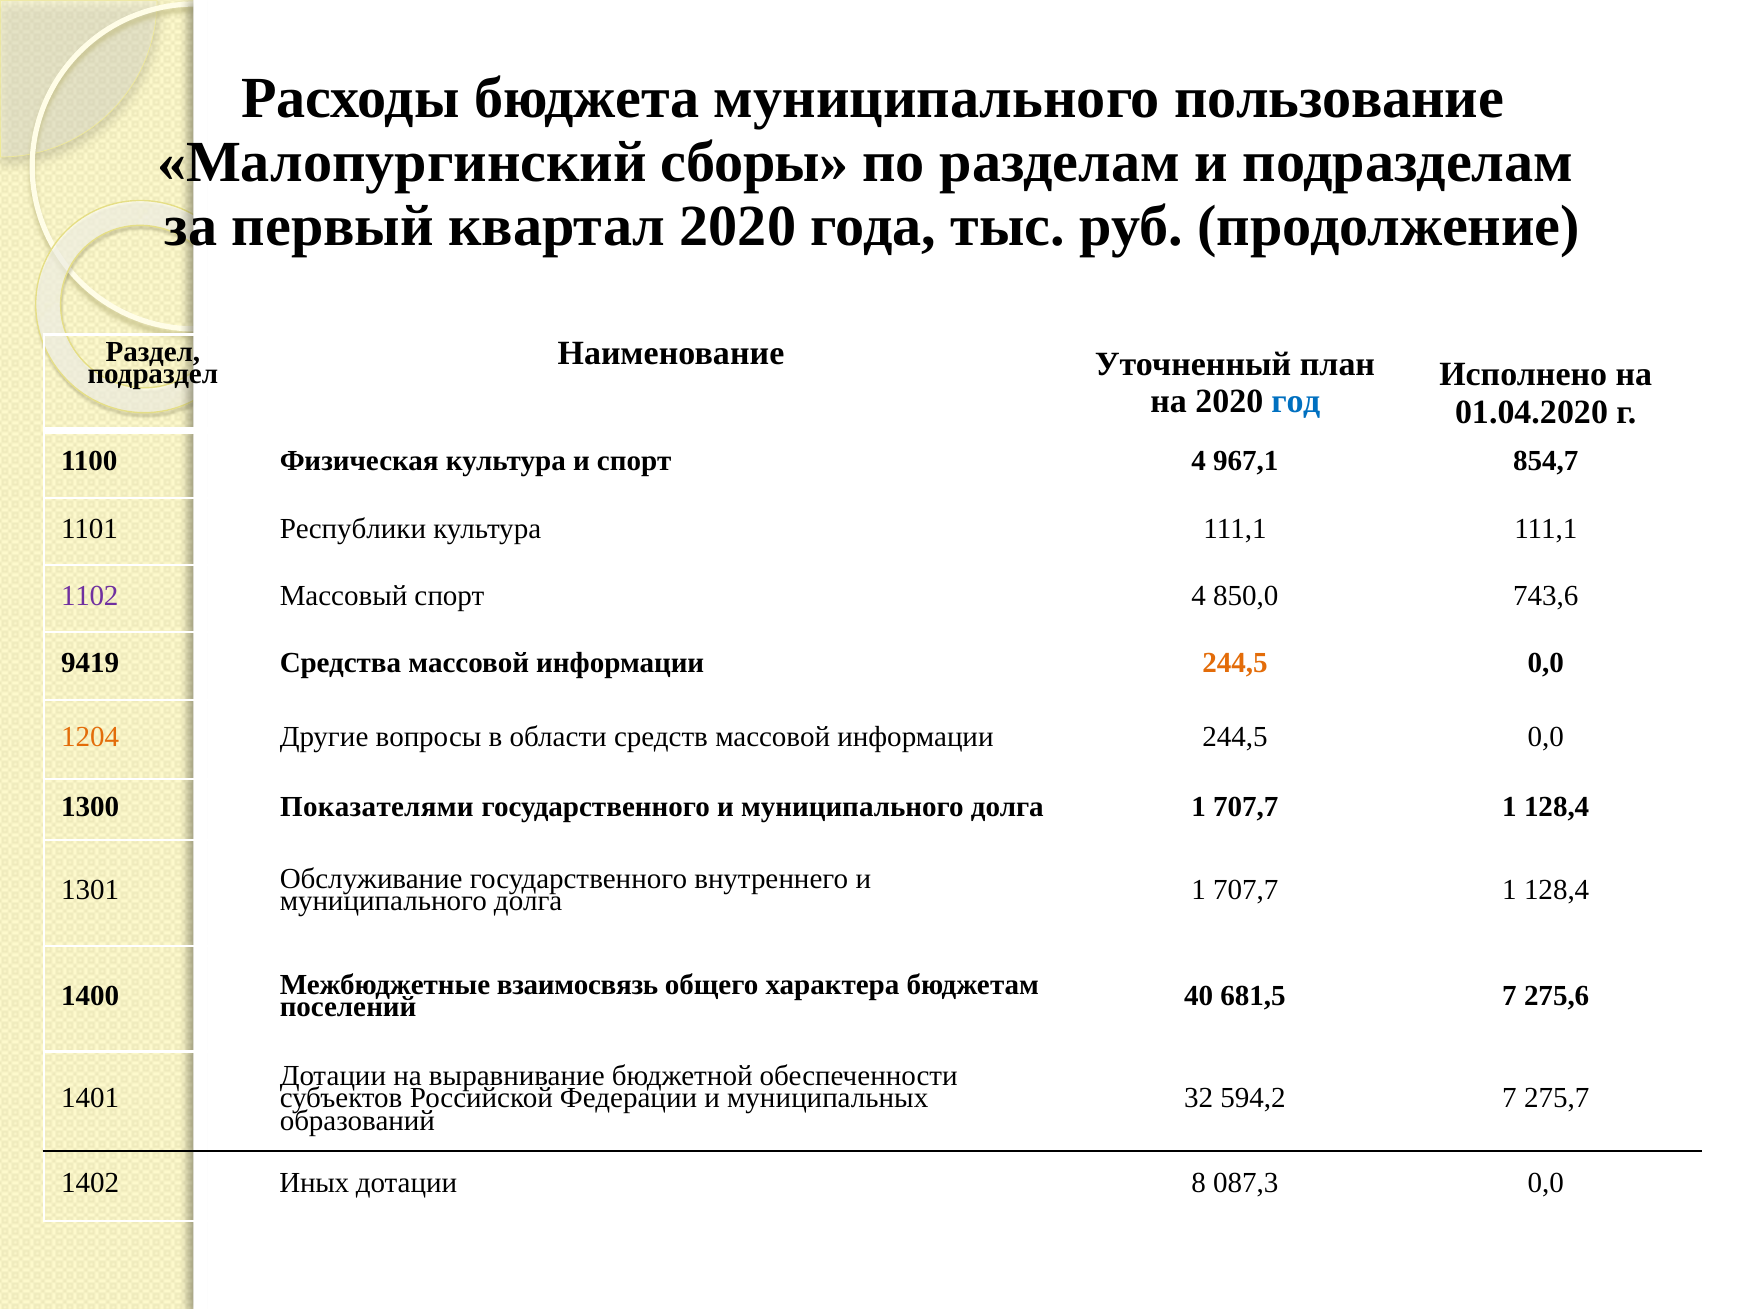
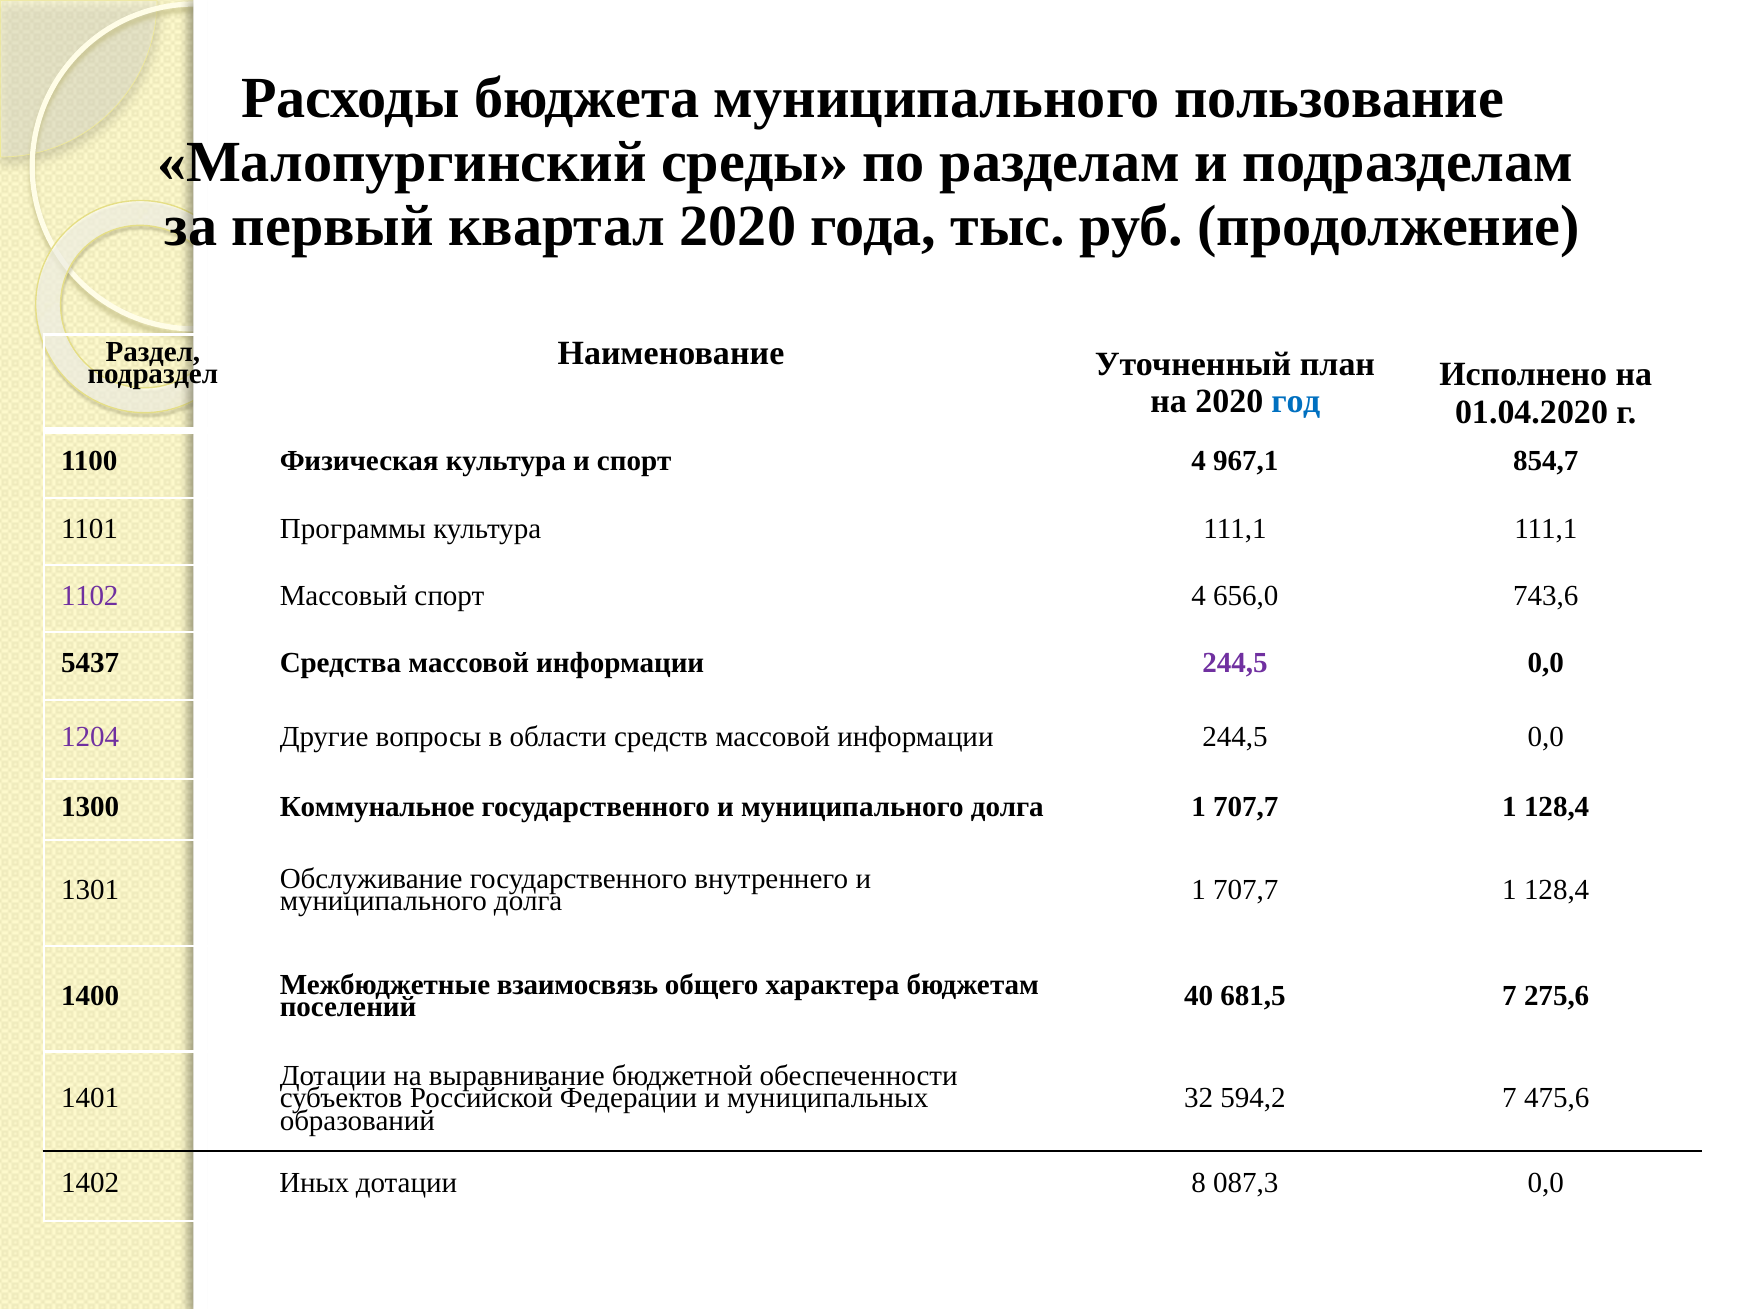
сборы: сборы -> среды (755, 162)
Республики: Республики -> Программы (353, 528)
850,0: 850,0 -> 656,0 (1246, 596)
9419: 9419 -> 5437 (90, 663)
244,5 colour: orange -> purple (1235, 663)
1204 colour: orange -> purple (90, 736)
Показателями: Показателями -> Коммунальное (377, 806)
275,7: 275,7 -> 475,6 (1557, 1098)
